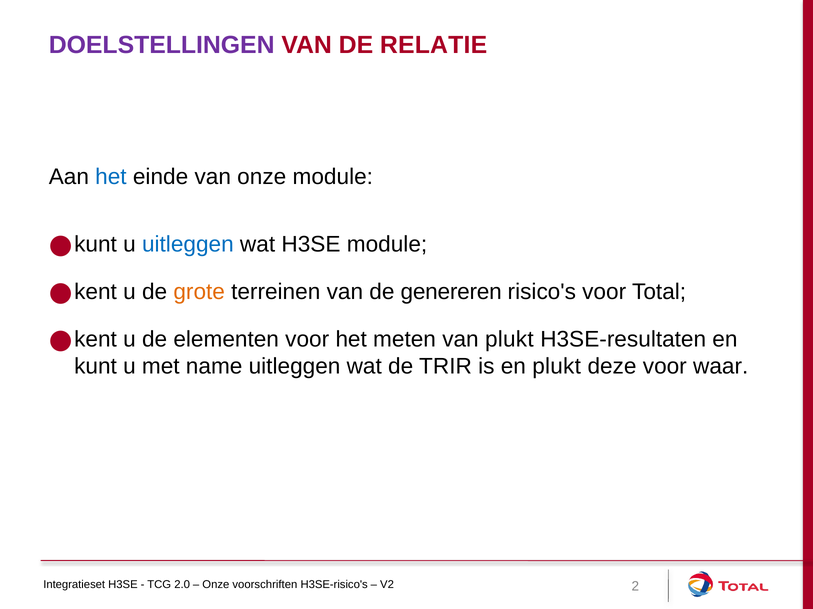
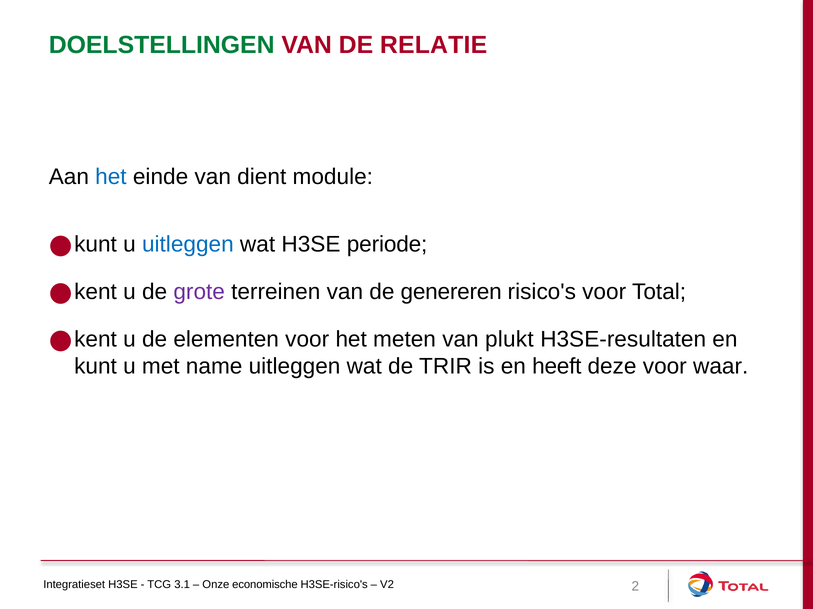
DOELSTELLINGEN colour: purple -> green (162, 45)
van onze: onze -> dient (262, 177)
H3SE module: module -> periode (387, 245)
grote colour: orange -> purple (199, 292)
en plukt: plukt -> heeft (557, 367)
2.0: 2.0 -> 3.1 (182, 585)
voorschriften: voorschriften -> economische (265, 585)
